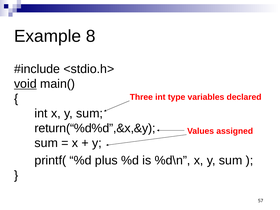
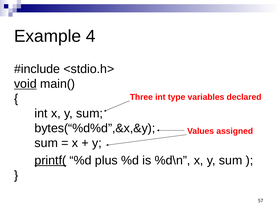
8: 8 -> 4 (91, 36)
return(“%d%d”,&x,&y: return(“%d%d”,&x,&y -> bytes(“%d%d”,&x,&y (95, 128)
printf( underline: none -> present (50, 160)
